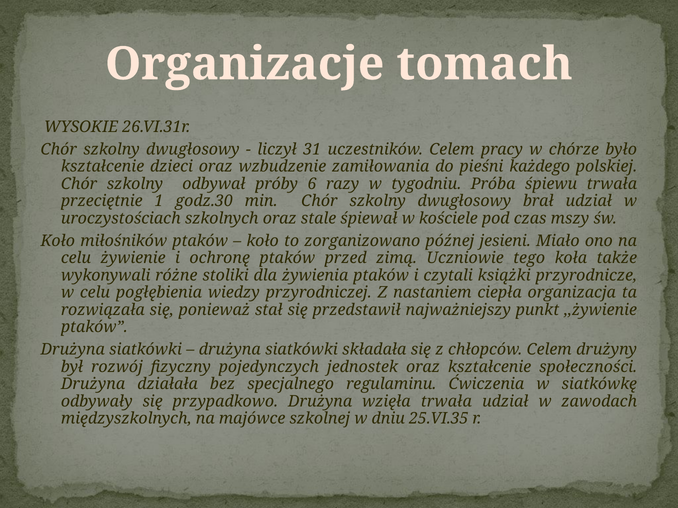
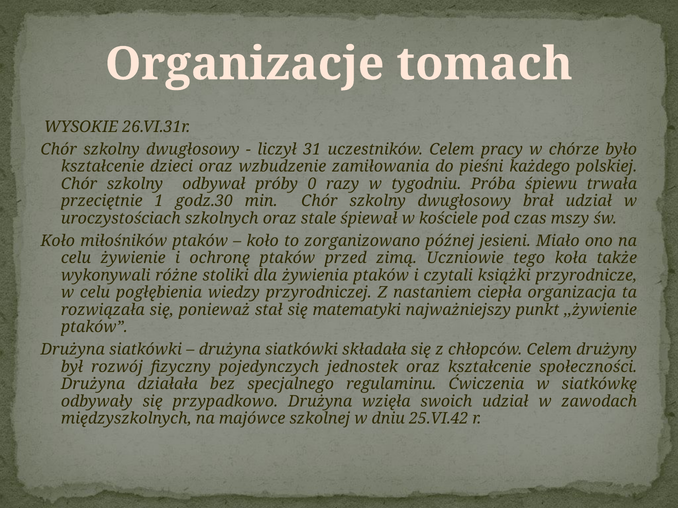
6: 6 -> 0 (312, 184)
przedstawił: przedstawił -> matematyki (357, 310)
wzięła trwała: trwała -> swoich (446, 402)
25.VI.35: 25.VI.35 -> 25.VI.42 (439, 419)
